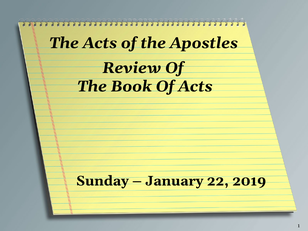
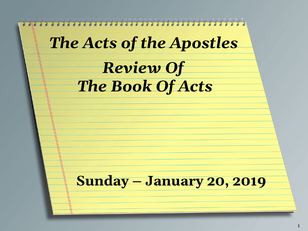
22: 22 -> 20 (218, 181)
